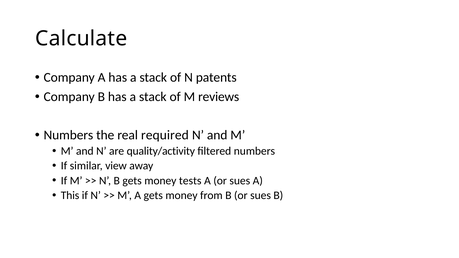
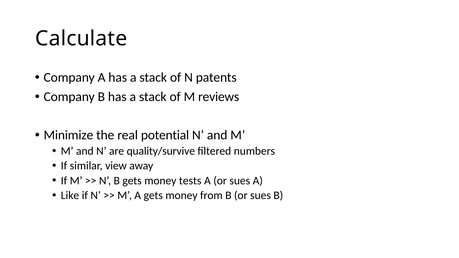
Numbers: Numbers -> Minimize (68, 135)
required: required -> potential (165, 135)
quality/activity: quality/activity -> quality/survive (161, 151)
This: This -> Like (70, 195)
